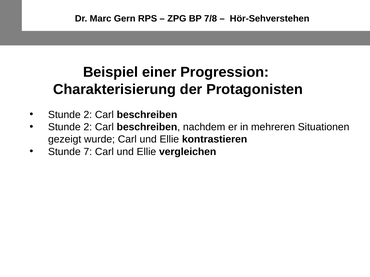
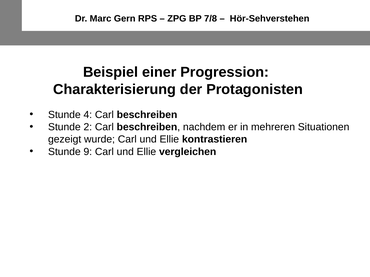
2: 2 -> 4 (88, 115)
7: 7 -> 9 (88, 152)
